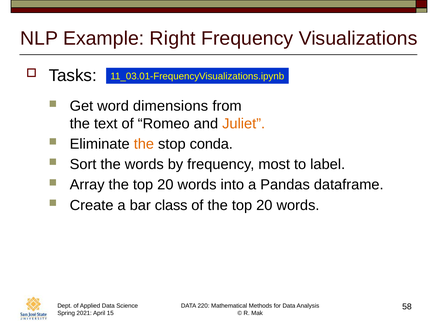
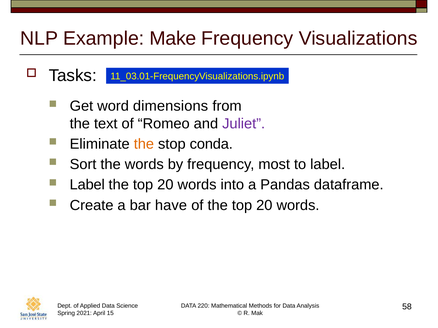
Right: Right -> Make (173, 39)
Juliet colour: orange -> purple (244, 124)
Array: Array -> Label (87, 185)
class: class -> have (171, 206)
